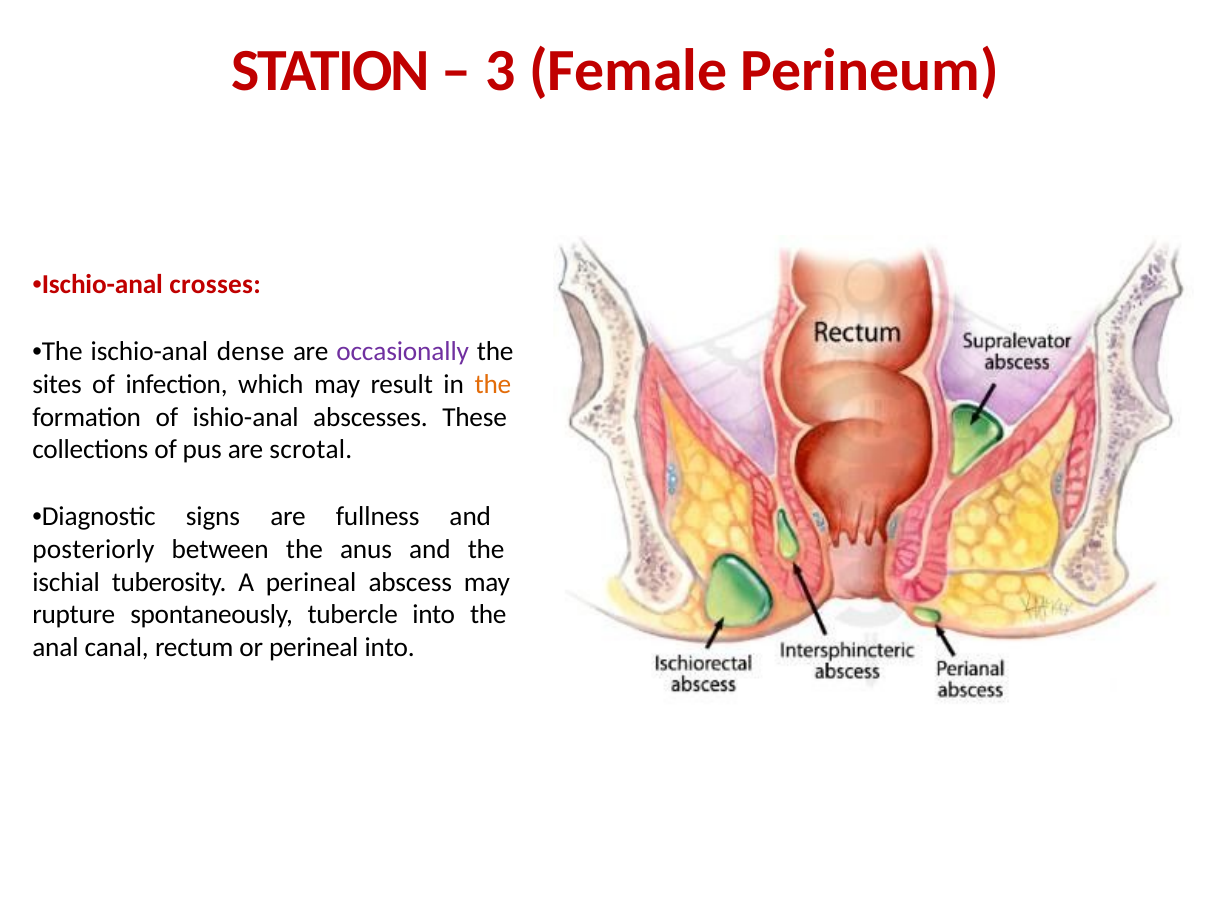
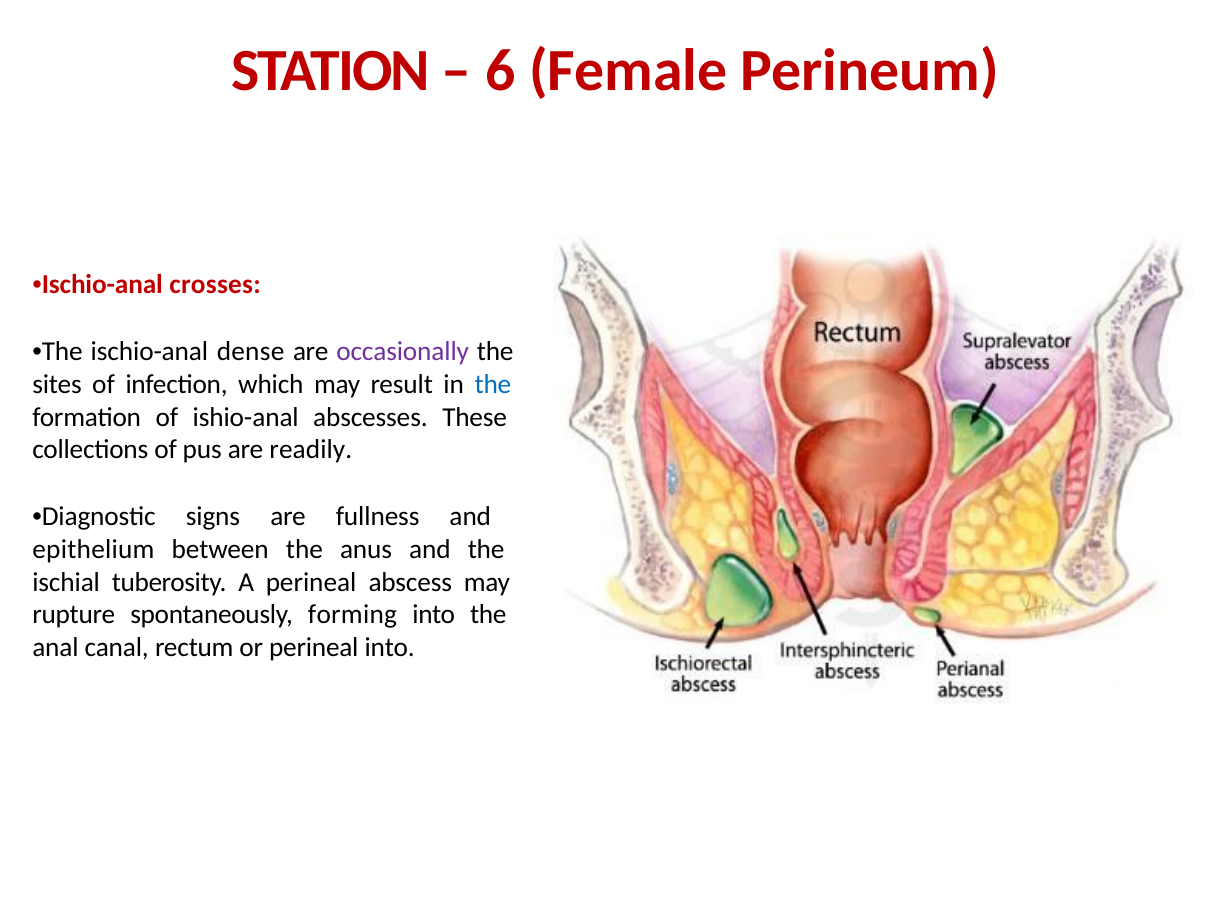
3: 3 -> 6 (500, 71)
the colour: orange -> blue (493, 384)
scrotal: scrotal -> readily (311, 450)
posteriorly: posteriorly -> epithelium (93, 550)
tubercle: tubercle -> forming (352, 615)
